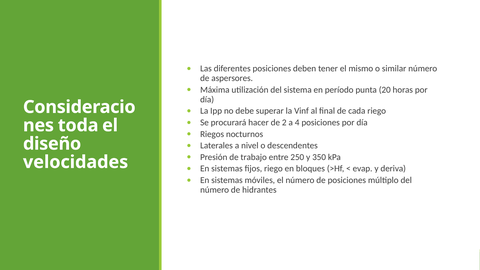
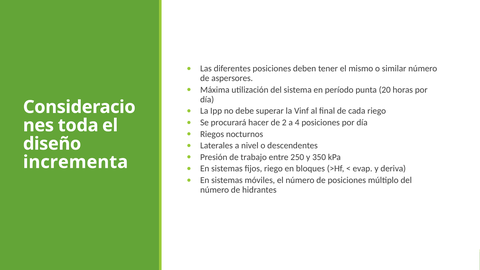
velocidades: velocidades -> incrementa (76, 162)
